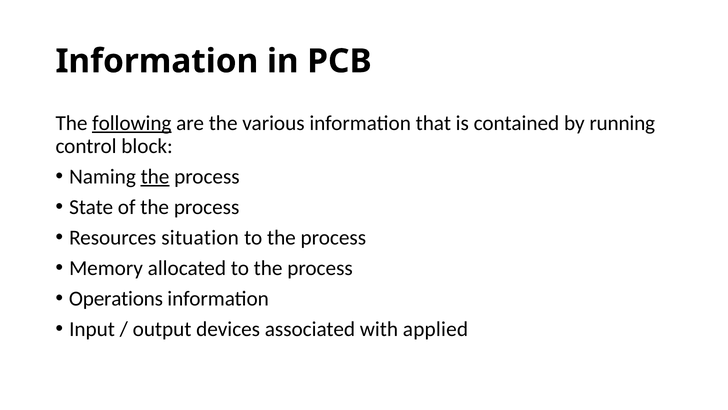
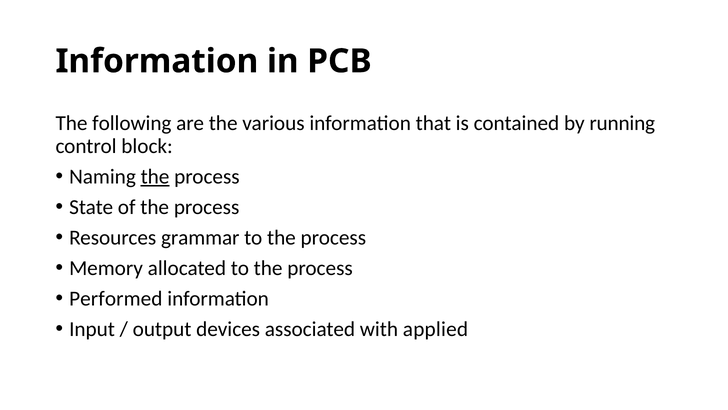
following underline: present -> none (132, 123)
situation: situation -> grammar (200, 237)
Operations: Operations -> Performed (116, 298)
